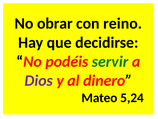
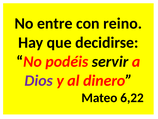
obrar: obrar -> entre (55, 23)
servir colour: green -> black (110, 61)
5,24: 5,24 -> 6,22 (132, 97)
